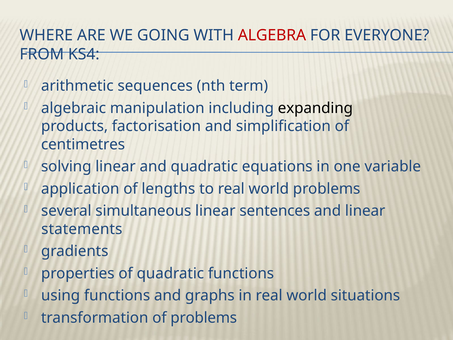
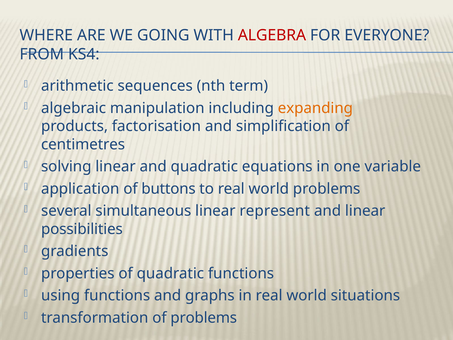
expanding colour: black -> orange (315, 108)
lengths: lengths -> buttons (169, 189)
sentences: sentences -> represent (275, 211)
statements: statements -> possibilities (82, 229)
